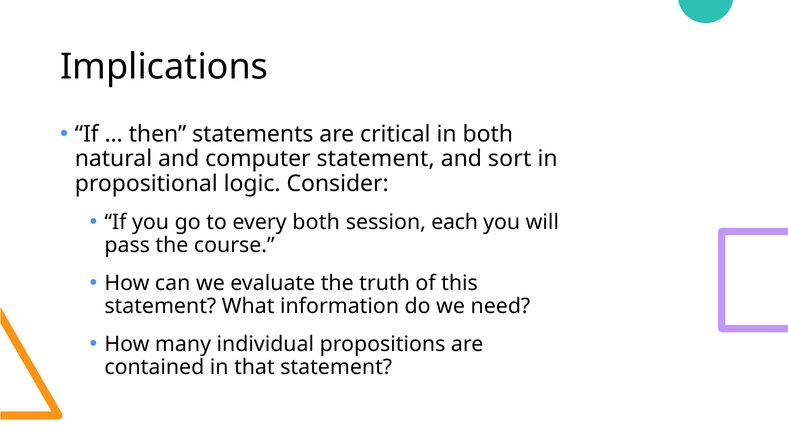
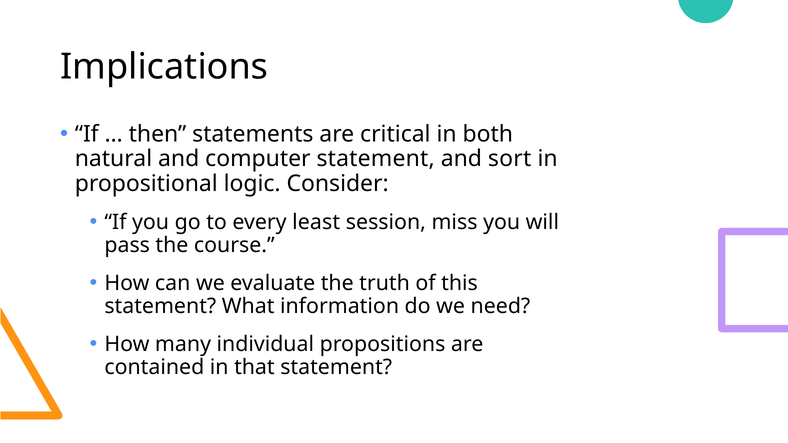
every both: both -> least (316, 222)
each: each -> miss (455, 222)
